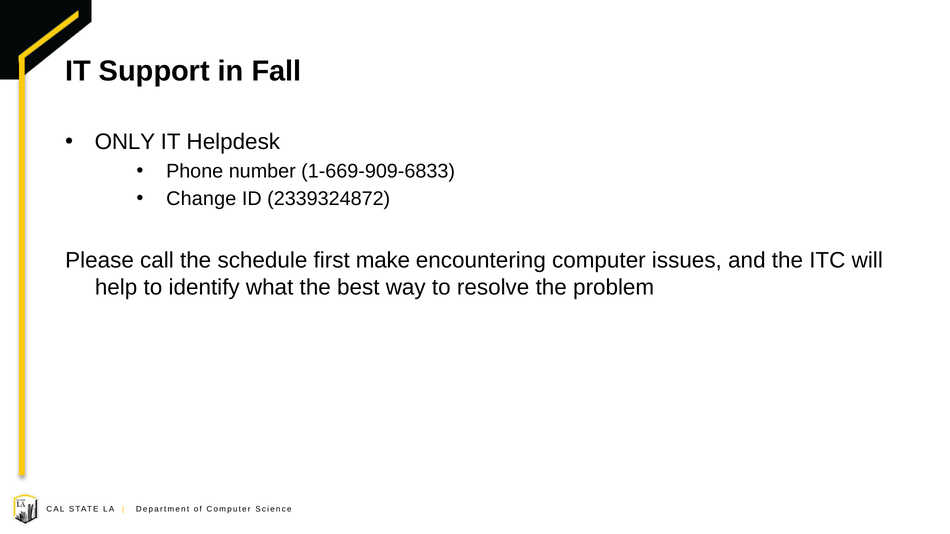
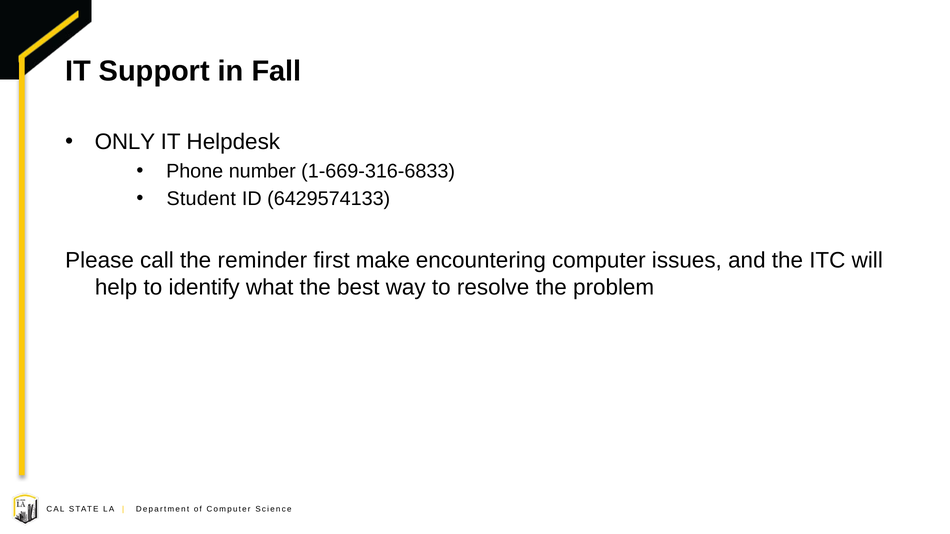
1-669-909-6833: 1-669-909-6833 -> 1-669-316-6833 (378, 171)
Change: Change -> Student (201, 199)
2339324872: 2339324872 -> 6429574133 (329, 199)
schedule: schedule -> reminder (262, 260)
